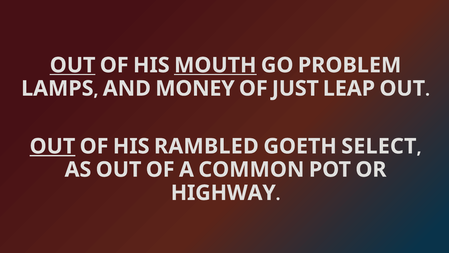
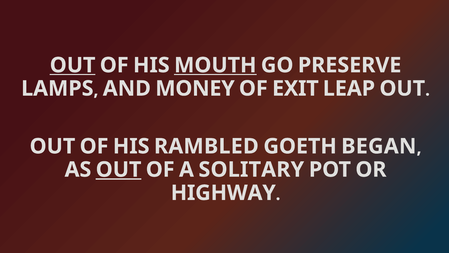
PROBLEM: PROBLEM -> PRESERVE (350, 65)
JUST: JUST -> EXIT (295, 88)
OUT underline: present -> none (52, 146)
SELECT: SELECT -> BEGAN (379, 146)
OUT underline: none -> present (119, 169)
COMMON: COMMON -> SOLITARY (251, 169)
